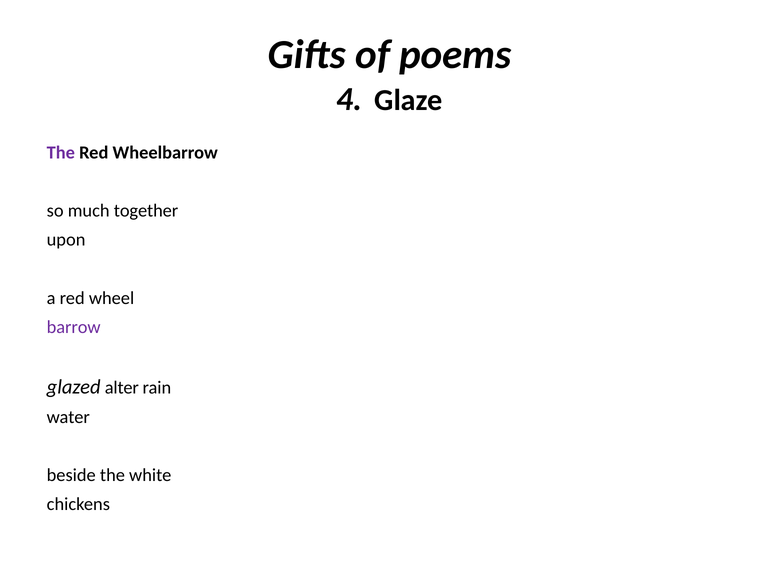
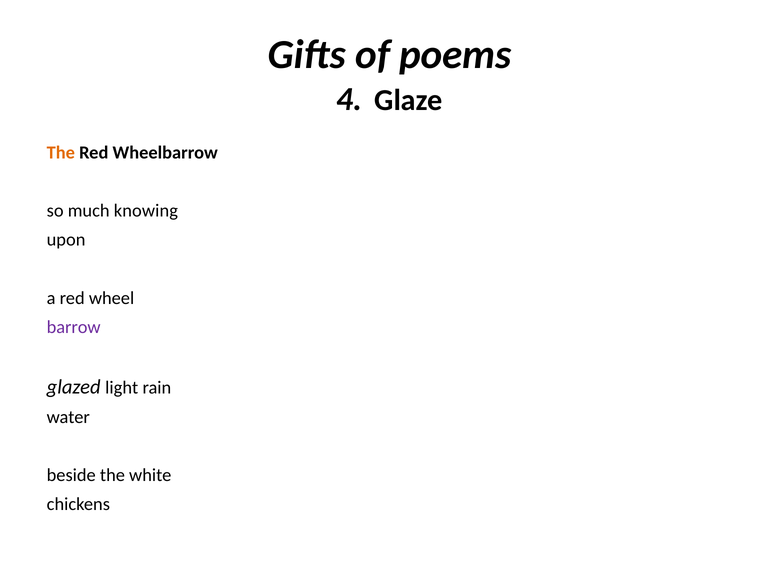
The colour: purple -> orange (61, 153)
together: together -> knowing (146, 211)
alter: alter -> light (122, 387)
